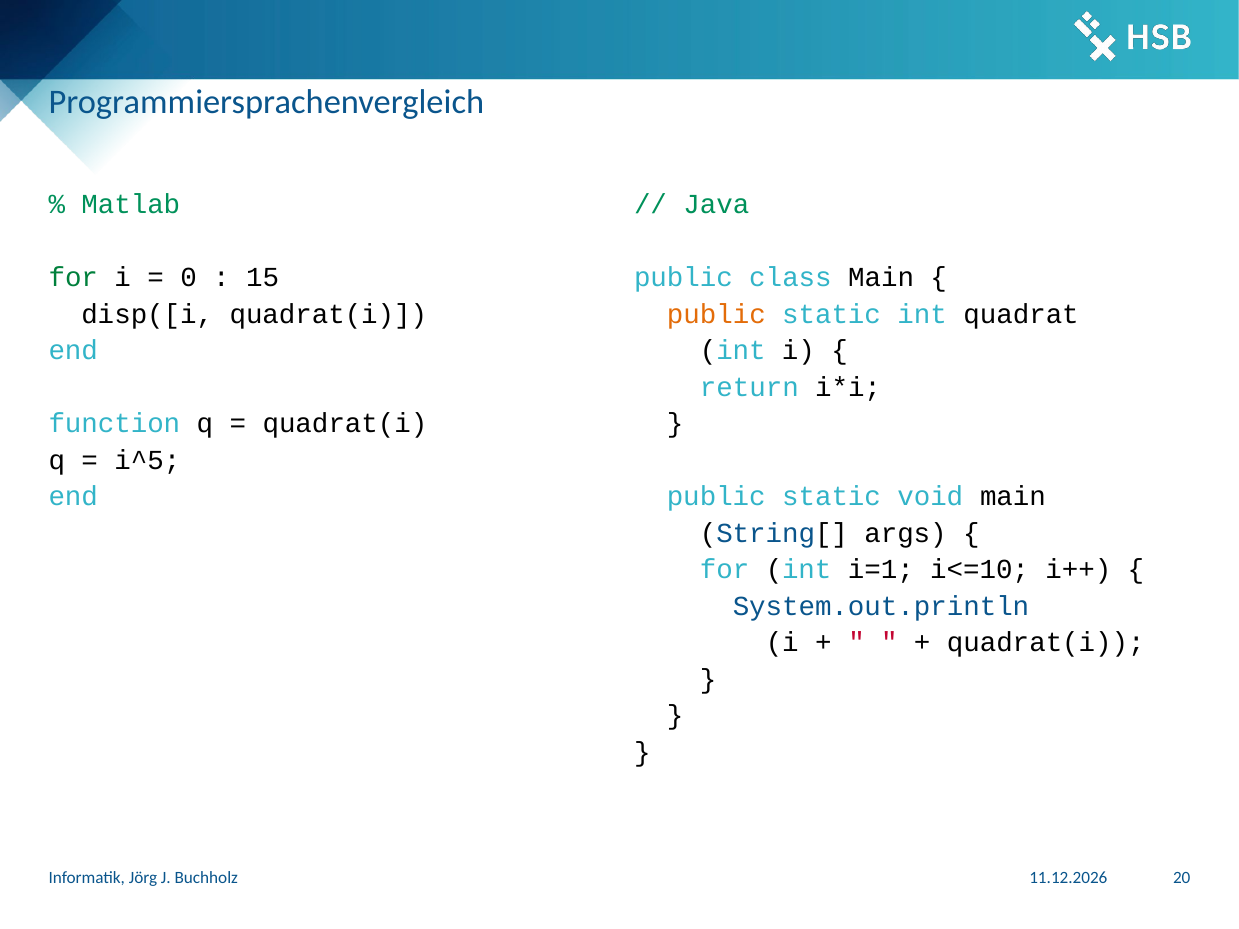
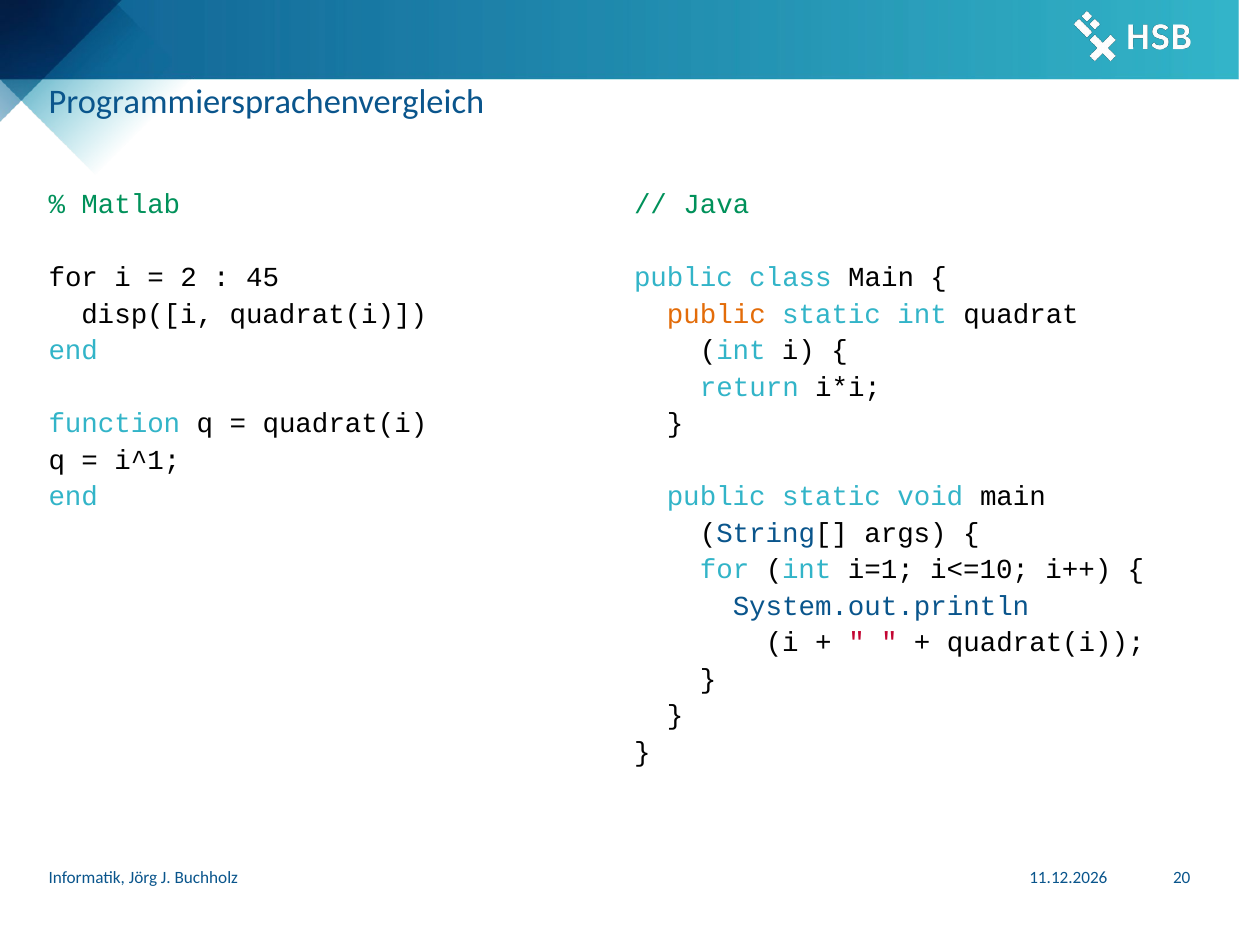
for colour: green -> black (73, 278)
0: 0 -> 2 (189, 278)
15: 15 -> 45 (263, 278)
i^5: i^5 -> i^1 (147, 460)
